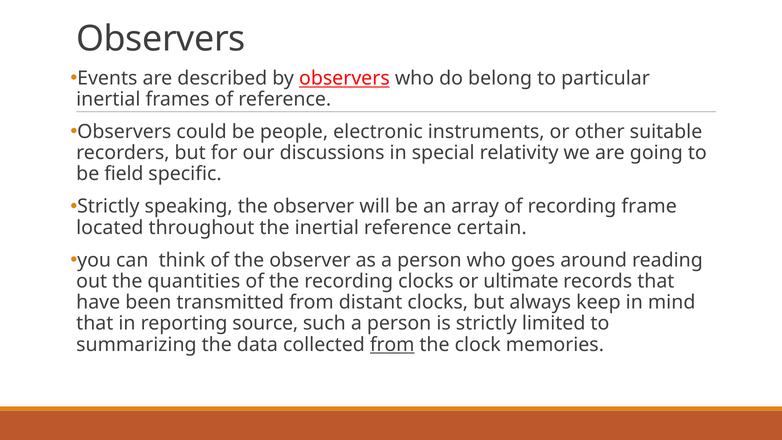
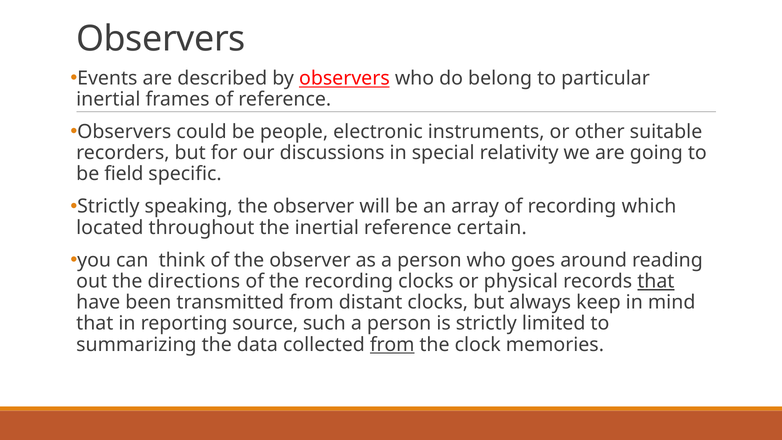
frame: frame -> which (649, 206)
quantities: quantities -> directions (194, 281)
ultimate: ultimate -> physical (521, 281)
that underline: none -> present (656, 281)
